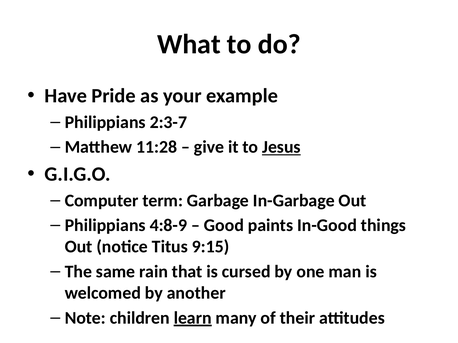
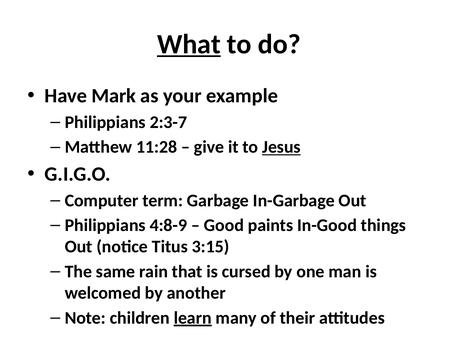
What underline: none -> present (189, 44)
Pride: Pride -> Mark (114, 96)
9:15: 9:15 -> 3:15 (211, 247)
